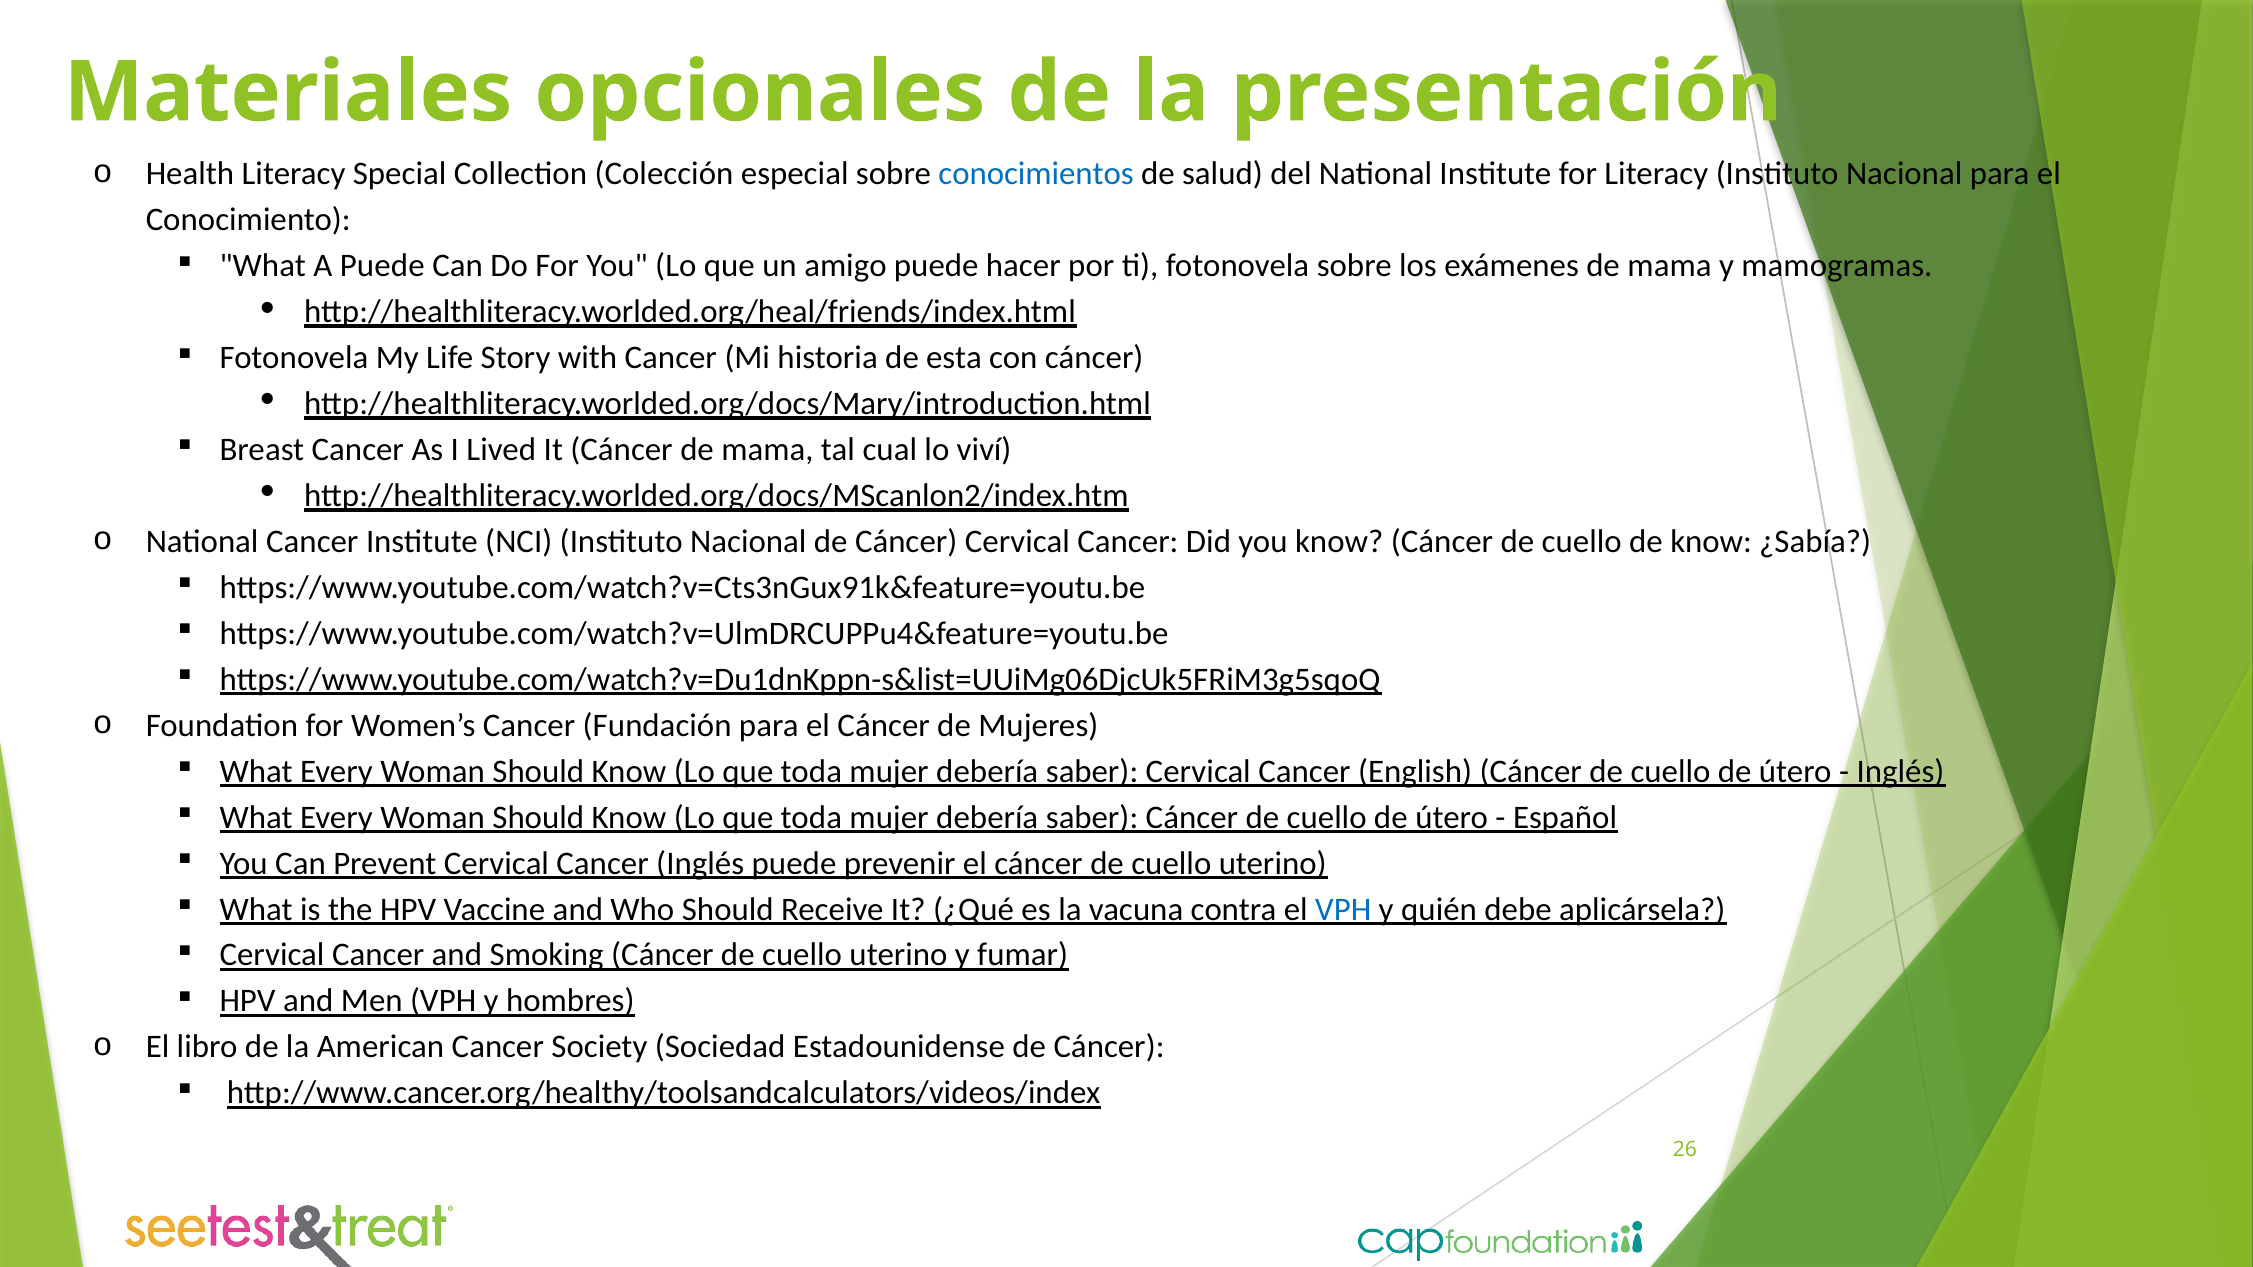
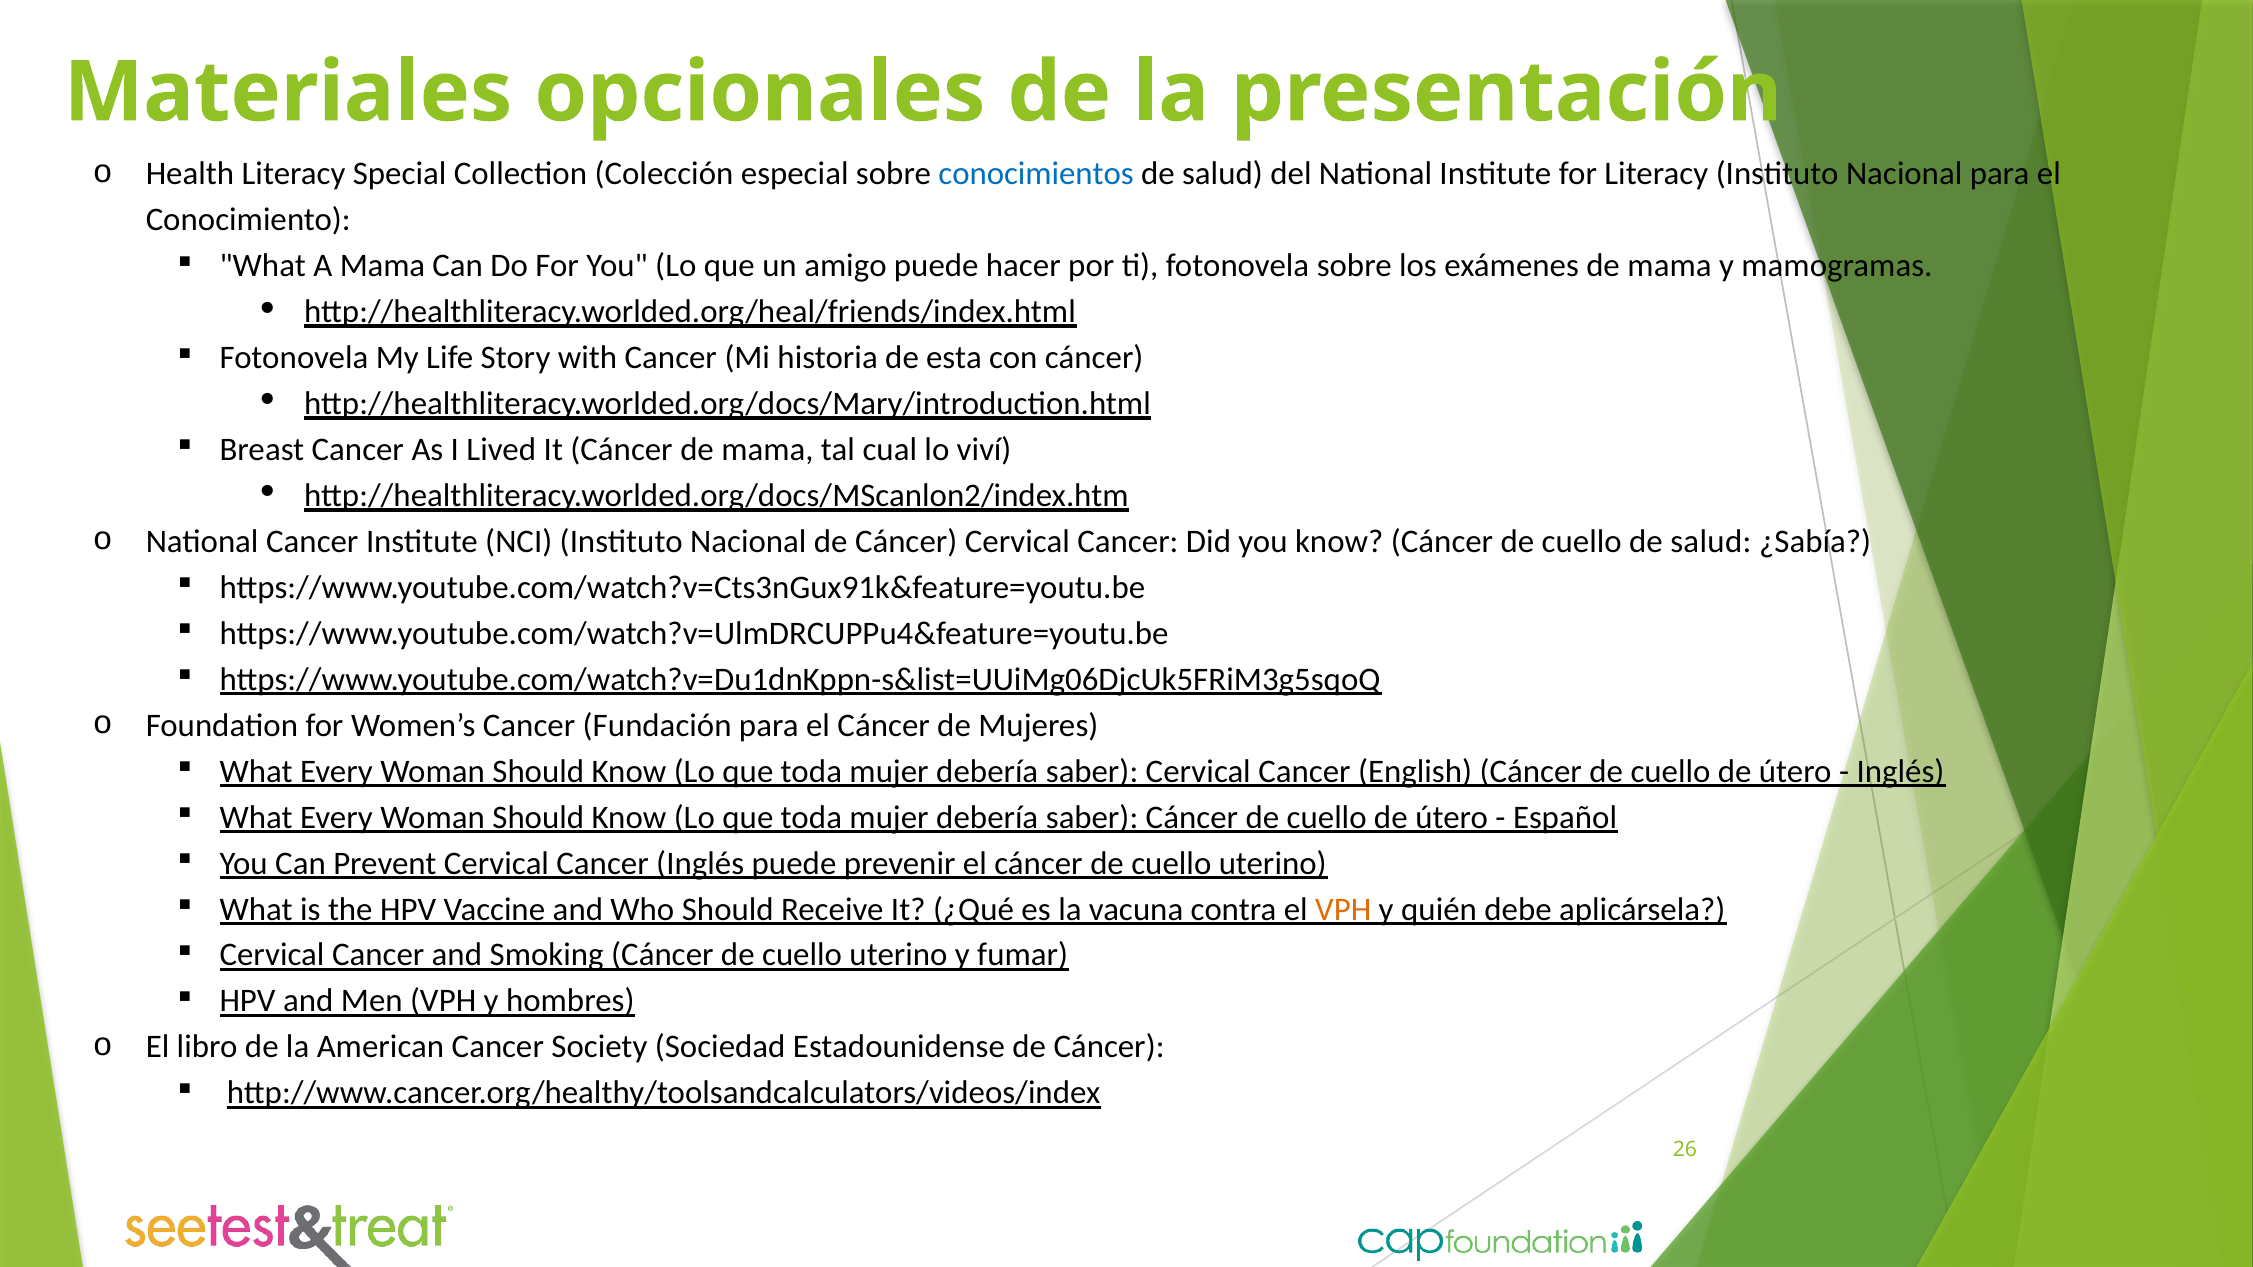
A Puede: Puede -> Mama (382, 266)
cuello de know: know -> salud (1711, 542)
VPH colour: blue -> orange (1343, 909)
